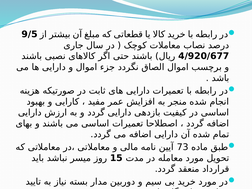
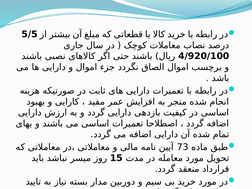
9/5: 9/5 -> 5/5 (30, 34)
4/920/677: 4/920/677 -> 4/920/100 (204, 56)
